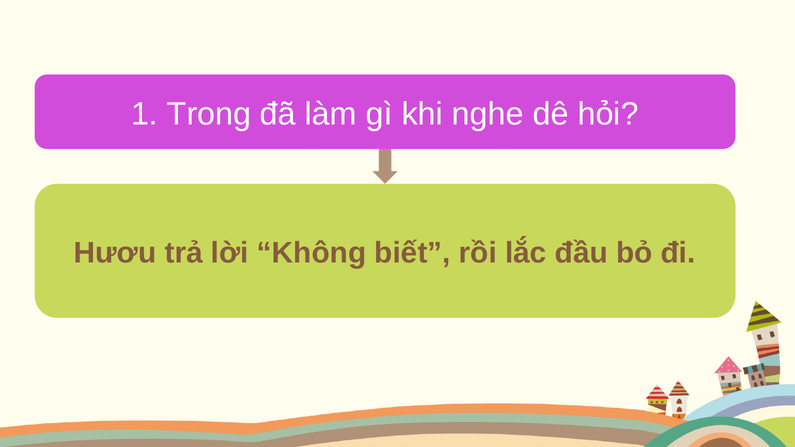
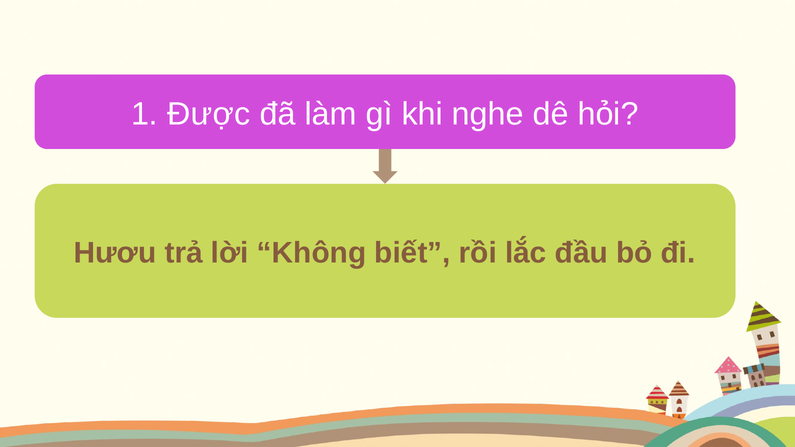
Trong: Trong -> Được (209, 114)
